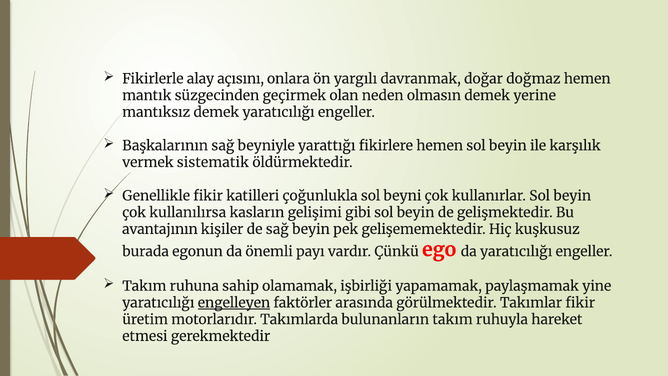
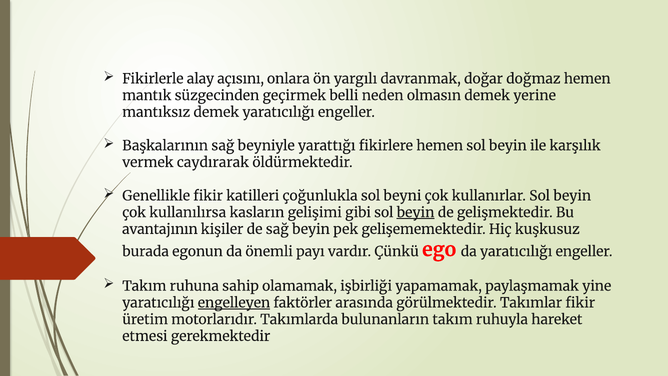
olan: olan -> belli (344, 95)
sistematik: sistematik -> caydırarak (213, 162)
beyin underline: none -> present (416, 212)
